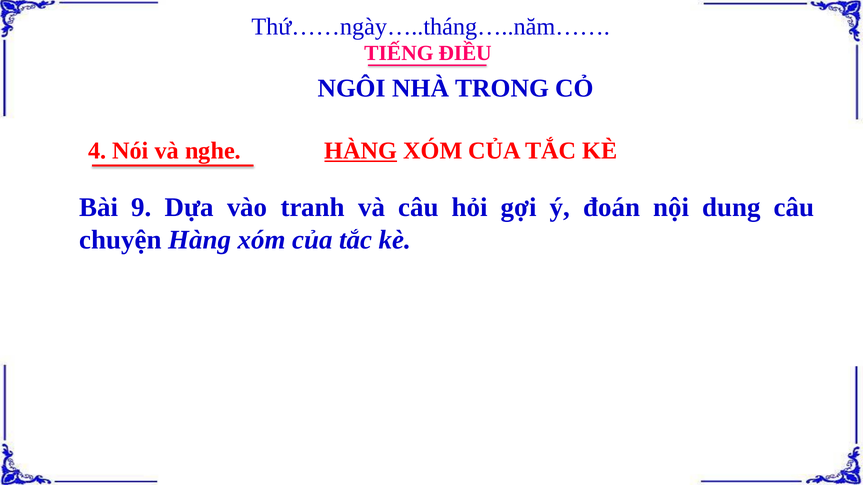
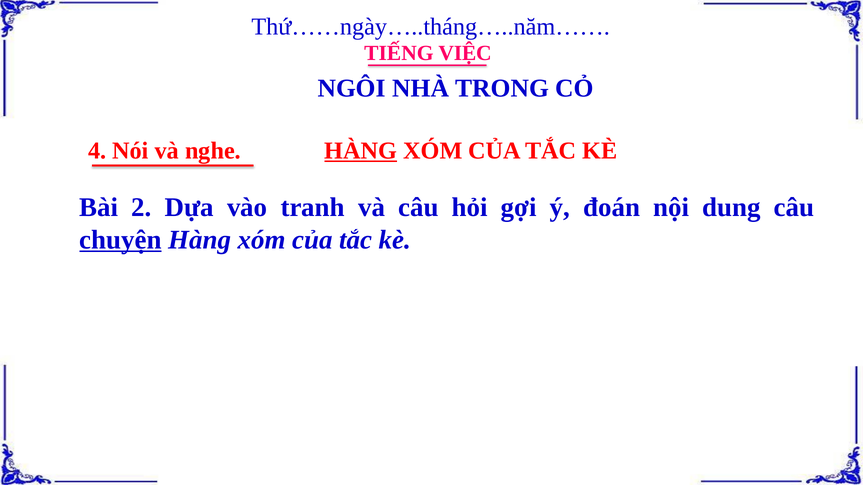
ĐIỀU: ĐIỀU -> VIỆC (465, 53)
9: 9 -> 2 (142, 207)
chuyện underline: none -> present (120, 240)
